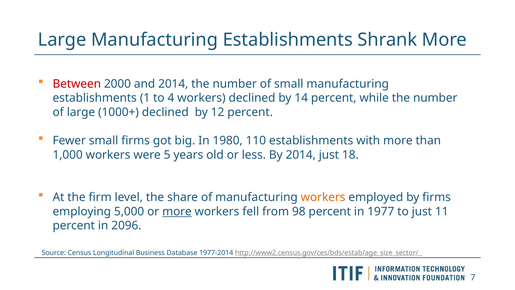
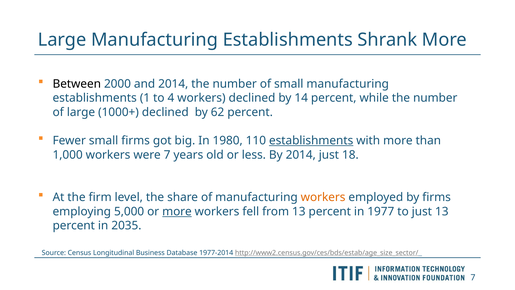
Between colour: red -> black (77, 84)
12: 12 -> 62 (218, 112)
establishments underline: none -> present (311, 140)
were 5: 5 -> 7 (167, 155)
from 98: 98 -> 13 (299, 211)
just 11: 11 -> 13 (442, 211)
2096: 2096 -> 2035 (126, 225)
